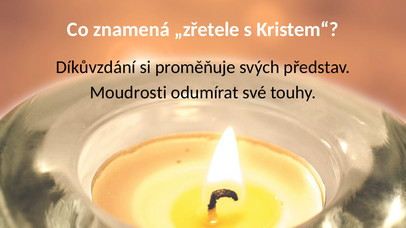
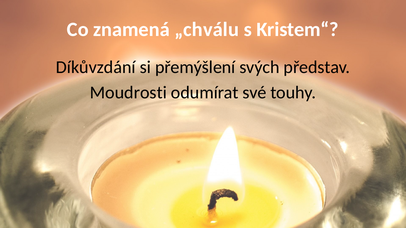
„zřetele: „zřetele -> „chválu (207, 30)
proměňuje: proměňuje -> přemýšlení (195, 67)
